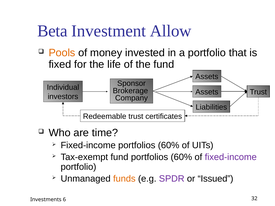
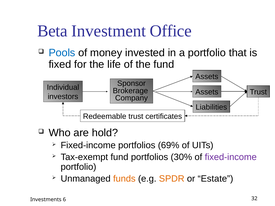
Allow: Allow -> Office (171, 31)
Pools colour: orange -> blue (62, 53)
time: time -> hold (105, 133)
Fixed-income portfolios 60%: 60% -> 69% (169, 146)
60%: 60% -> 30% (181, 157)
SPDR colour: purple -> orange (172, 179)
Issued: Issued -> Estate (215, 179)
